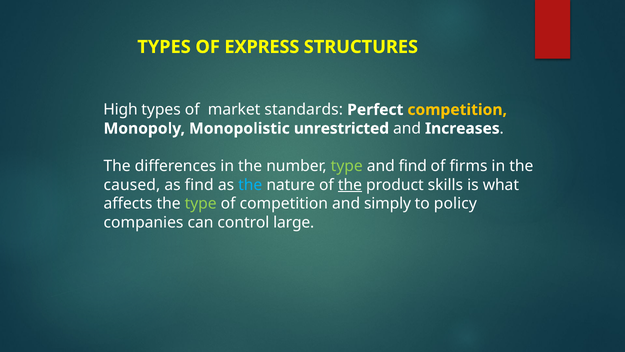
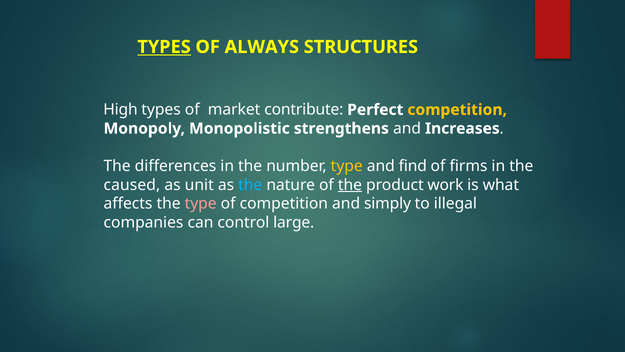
TYPES underline: none -> present (164, 47)
EXPRESS: EXPRESS -> ALWAYS (262, 47)
standards: standards -> contribute (304, 110)
unrestricted: unrestricted -> strengthens (341, 128)
type colour: light green -> yellow (347, 166)
as find: find -> unit (199, 185)
skills: skills -> work (445, 185)
type colour: light green -> pink (201, 203)
policy: policy -> illegal (455, 203)
